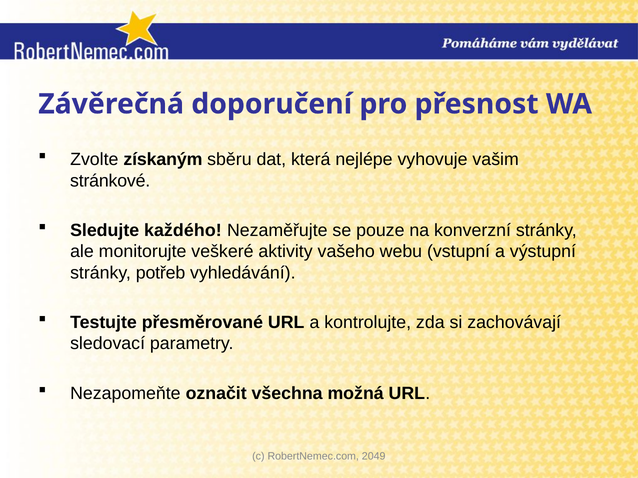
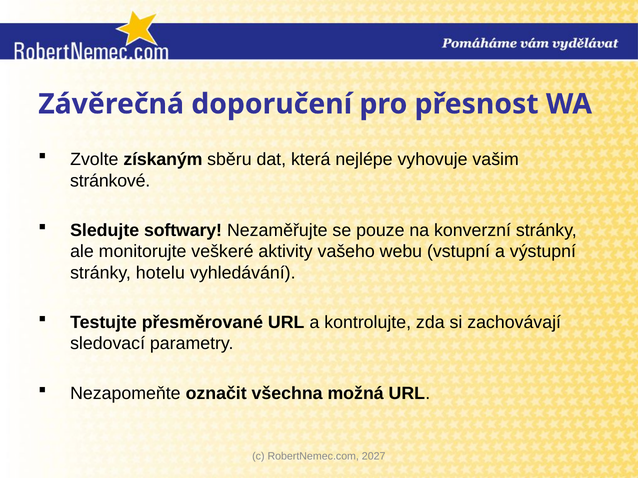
každého: každého -> softwary (183, 231)
potřeb: potřeb -> hotelu (160, 273)
2049: 2049 -> 2027 (374, 457)
